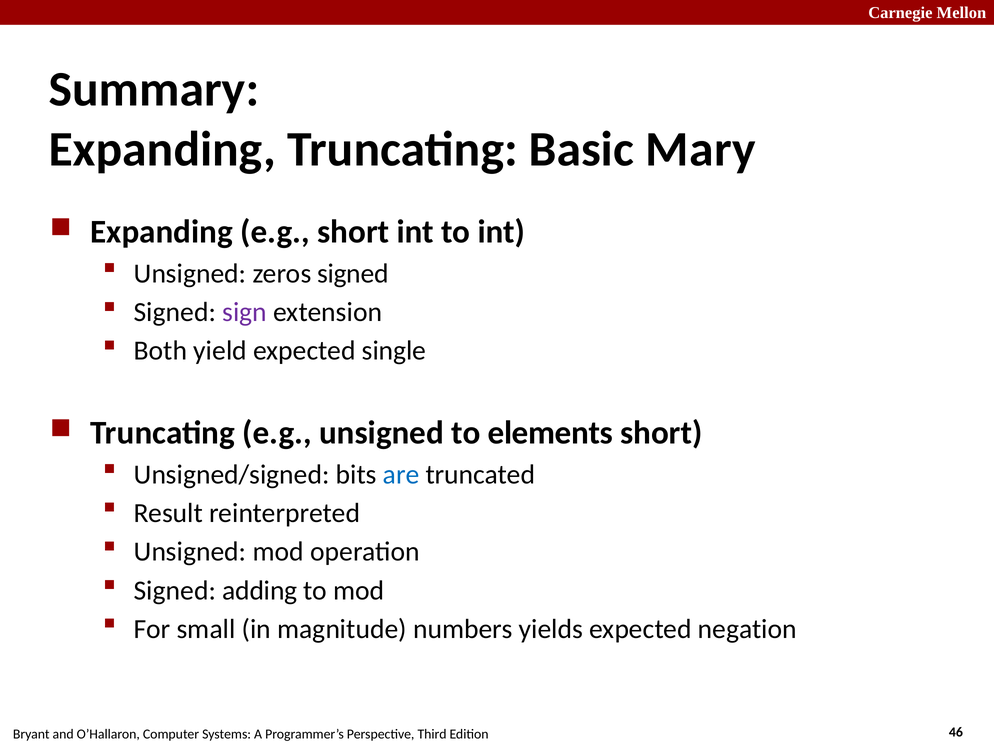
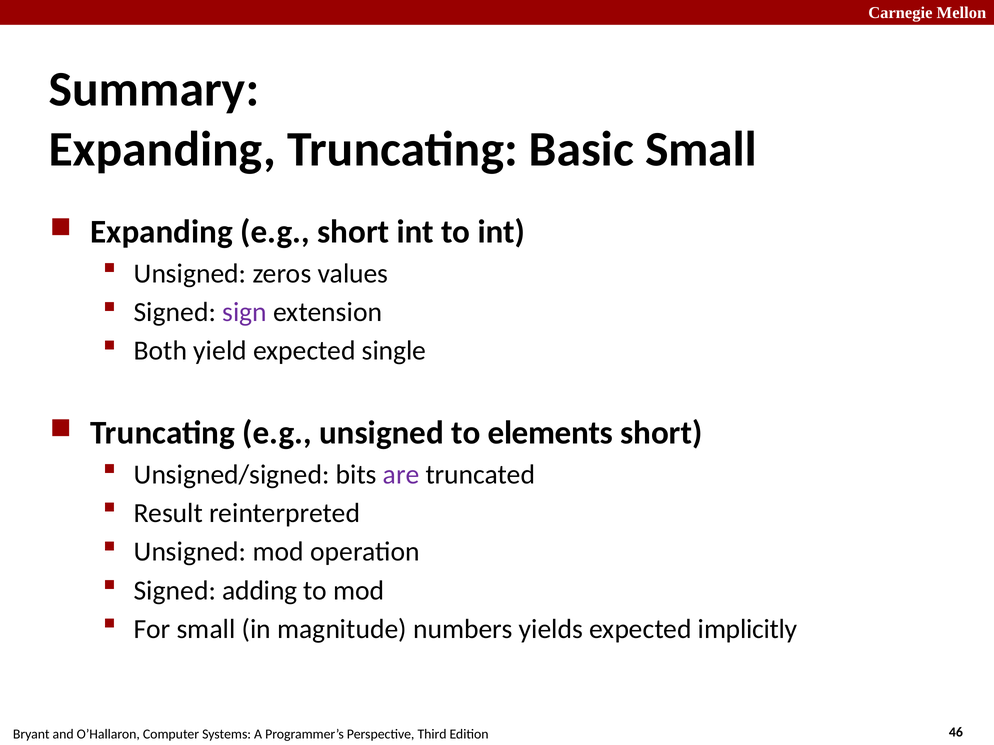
Basic Mary: Mary -> Small (701, 149)
zeros signed: signed -> values (353, 274)
are colour: blue -> purple (401, 475)
negation: negation -> implicitly (748, 629)
